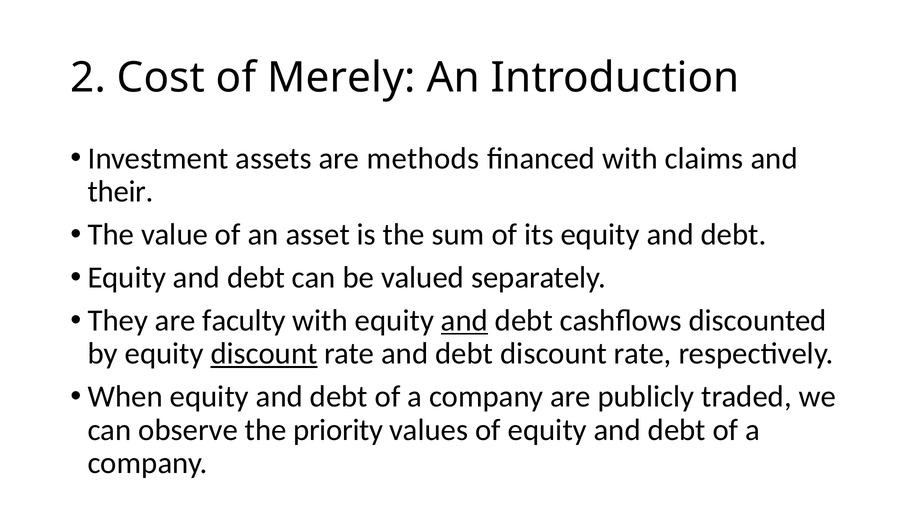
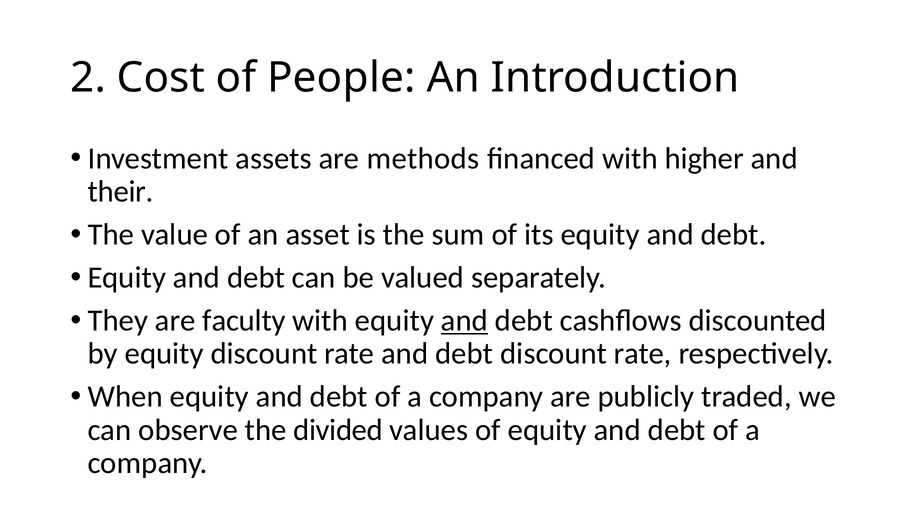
Merely: Merely -> People (341, 78)
claims: claims -> higher (704, 158)
discount underline: present -> none (264, 354)
priority: priority -> divided (338, 430)
